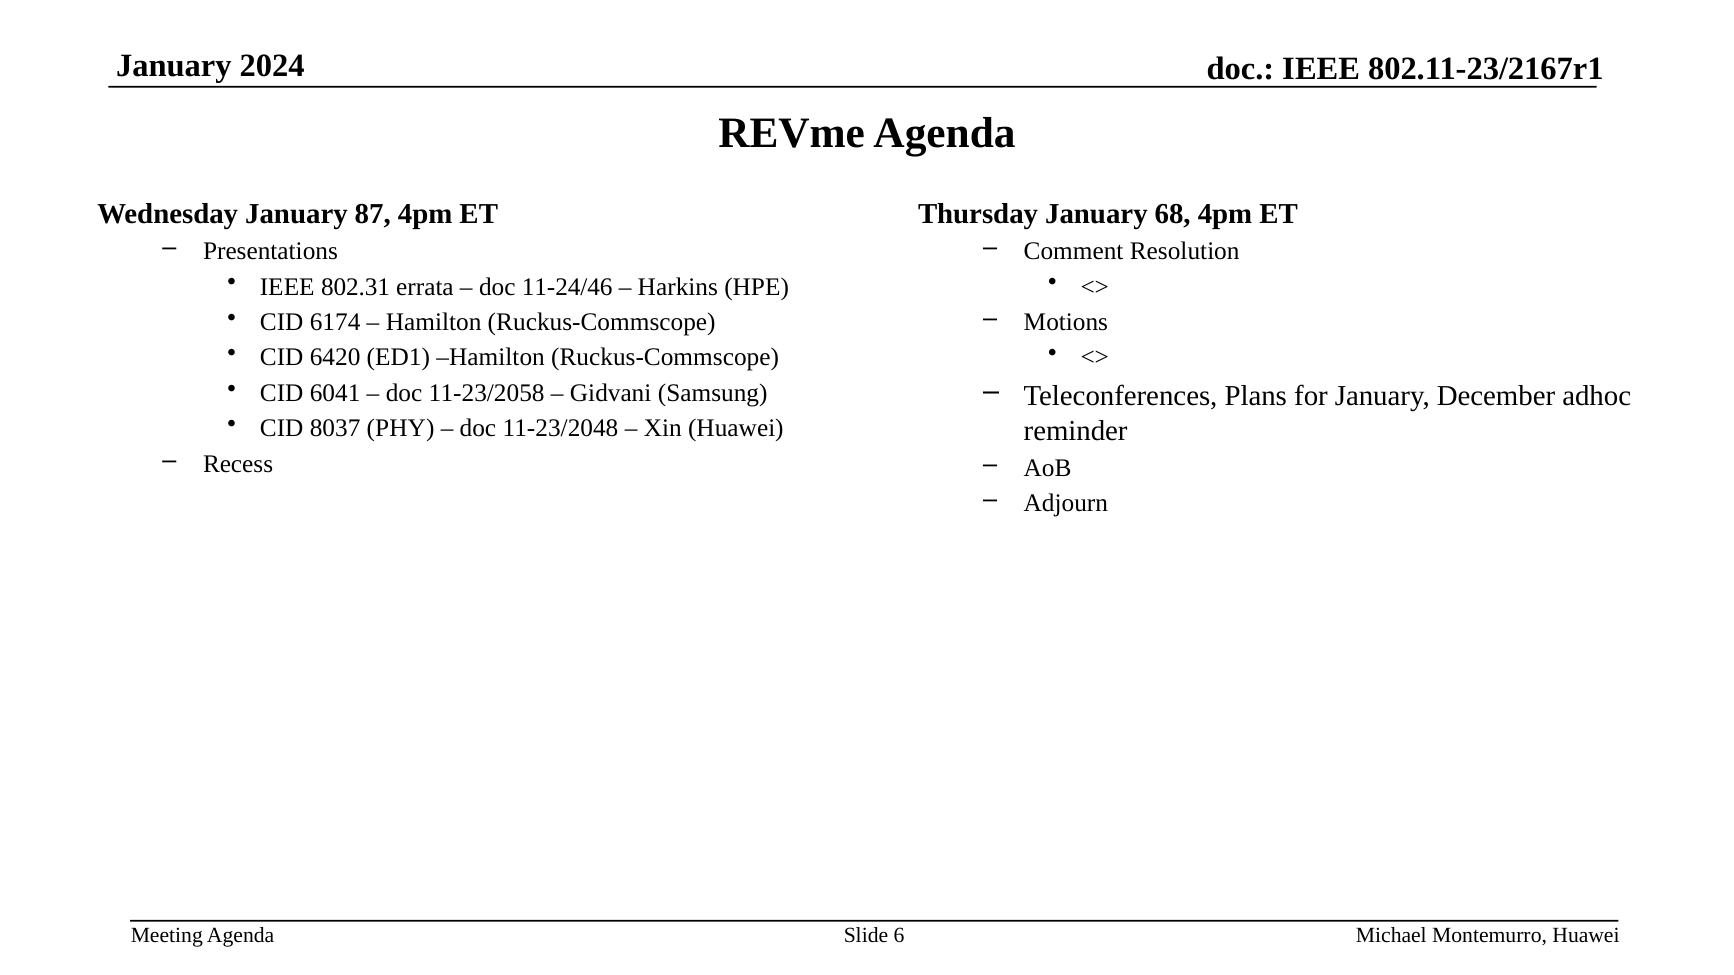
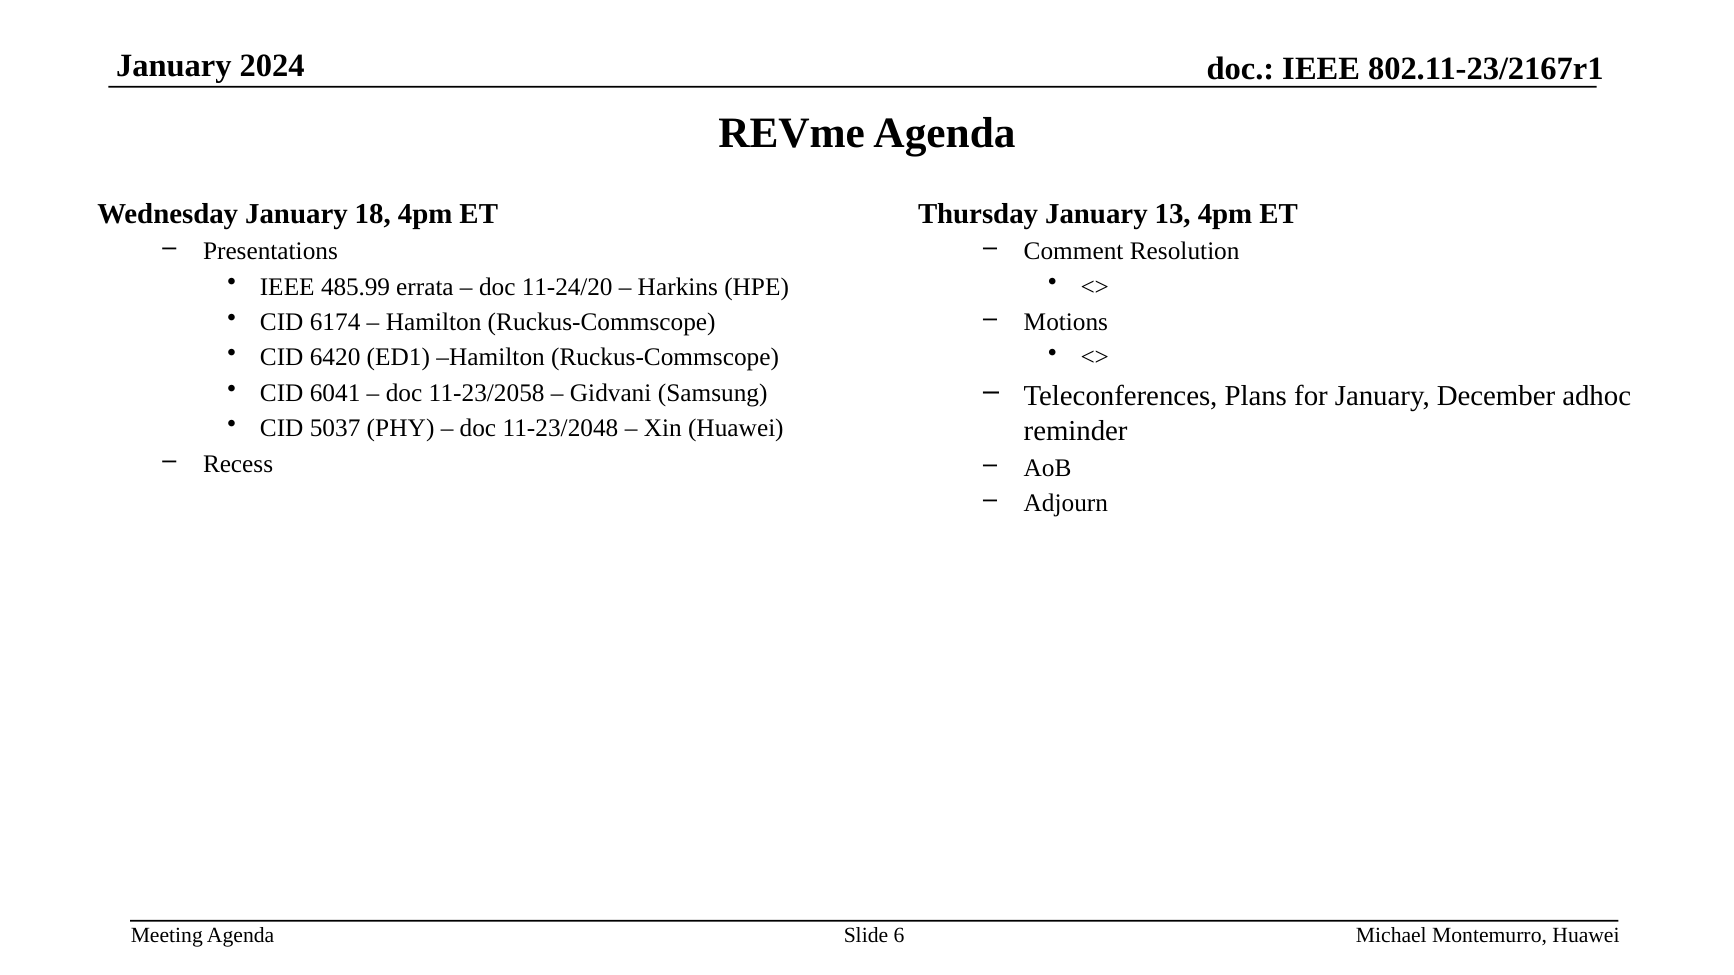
87: 87 -> 18 (373, 214)
68: 68 -> 13 (1173, 214)
802.31: 802.31 -> 485.99 (355, 287)
11-24/46: 11-24/46 -> 11-24/20 (567, 287)
8037: 8037 -> 5037 (335, 429)
